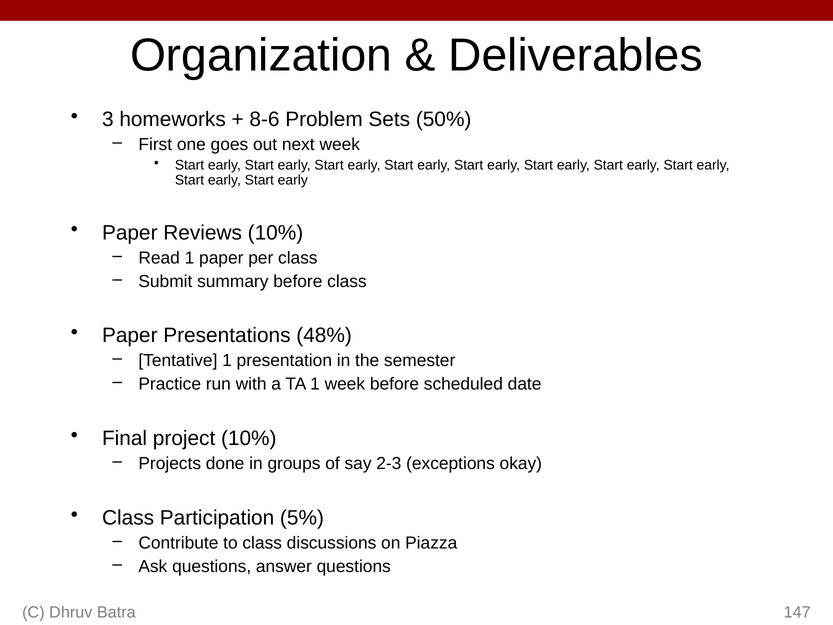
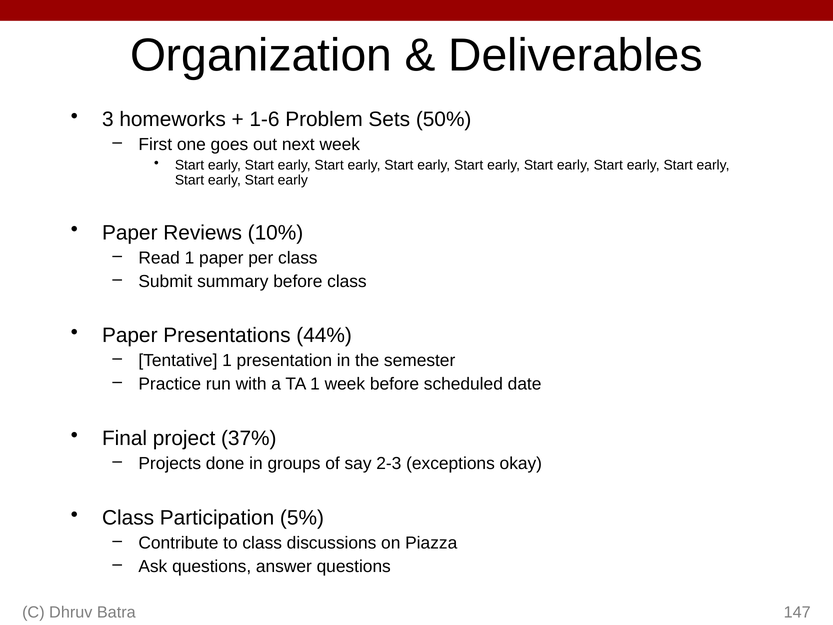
8-6: 8-6 -> 1-6 (264, 119)
48%: 48% -> 44% (324, 335)
project 10%: 10% -> 37% (249, 438)
